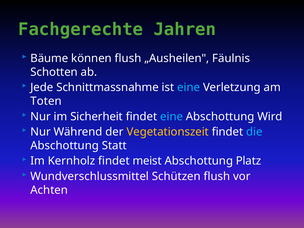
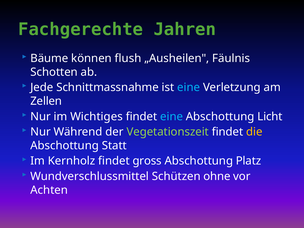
Toten: Toten -> Zellen (46, 101)
Sicherheit: Sicherheit -> Wichtiges (96, 117)
Wird: Wird -> Licht (270, 117)
Vegetationszeit colour: yellow -> light green (168, 132)
die colour: light blue -> yellow (254, 132)
meist: meist -> gross (147, 161)
Schützen flush: flush -> ohne (217, 176)
